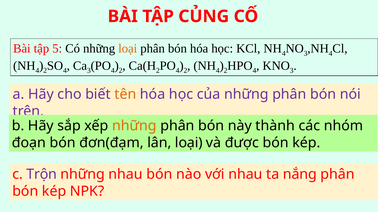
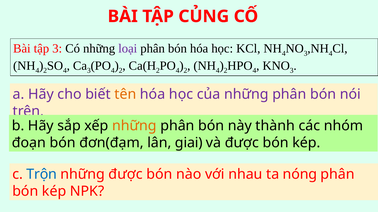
tập 5: 5 -> 3 (57, 49)
loại colour: orange -> purple (128, 49)
lân loại: loại -> giai (189, 143)
Trộn colour: purple -> blue (42, 175)
những nhau: nhau -> được (126, 175)
nắng: nắng -> nóng (300, 175)
